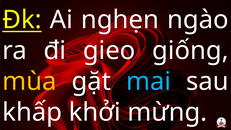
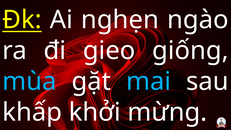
mùa colour: yellow -> light blue (29, 81)
